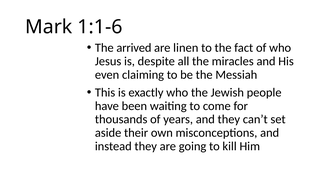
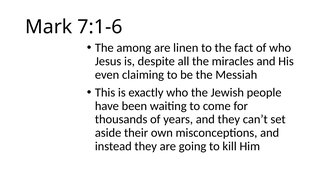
1:1-6: 1:1-6 -> 7:1-6 (100, 27)
arrived: arrived -> among (134, 48)
